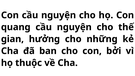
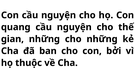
gian hưởng: hưởng -> những (44, 39)
